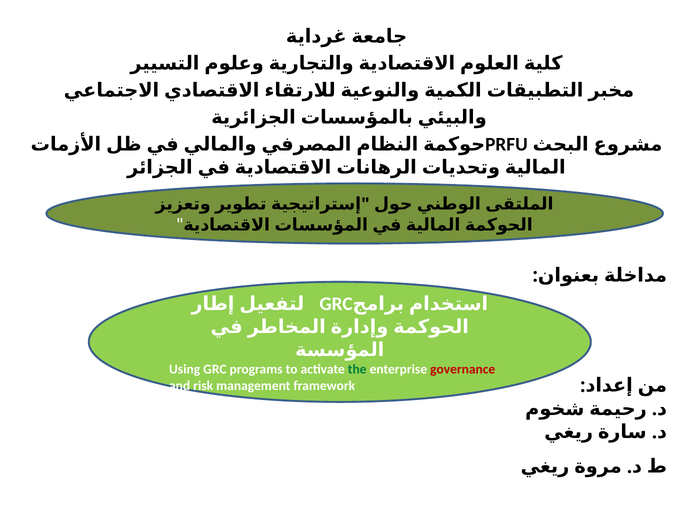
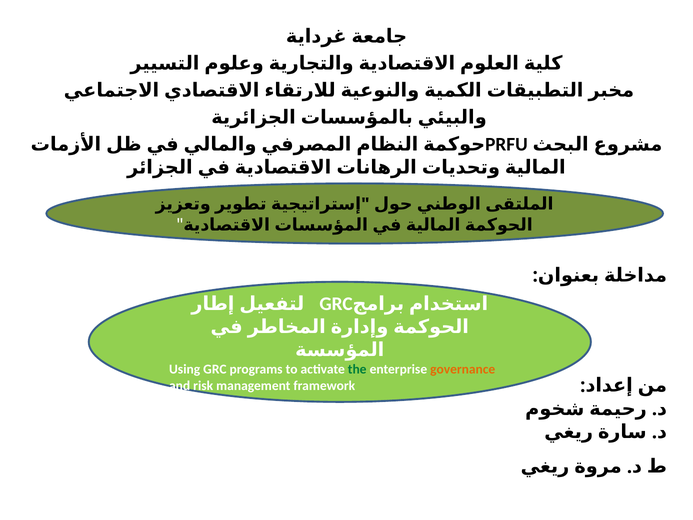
governance colour: red -> orange (463, 369)
